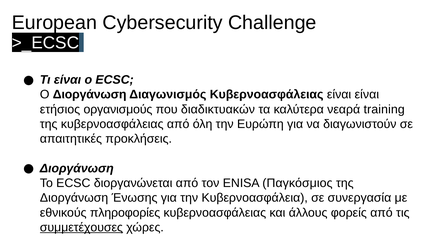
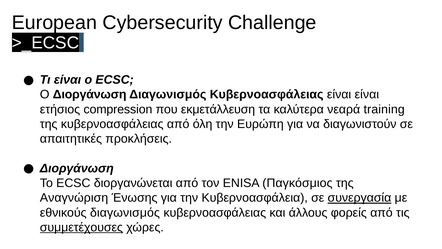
οργανισμούς: οργανισμούς -> compression (118, 109)
διαδικτυακών: διαδικτυακών -> εκμετάλλευση (218, 109)
Διοργάνωση: Διοργάνωση -> Αναγνώριση (74, 198)
συνεργασία underline: none -> present (359, 198)
εθνικούς πληροφορίες: πληροφορίες -> διαγωνισμός (125, 212)
